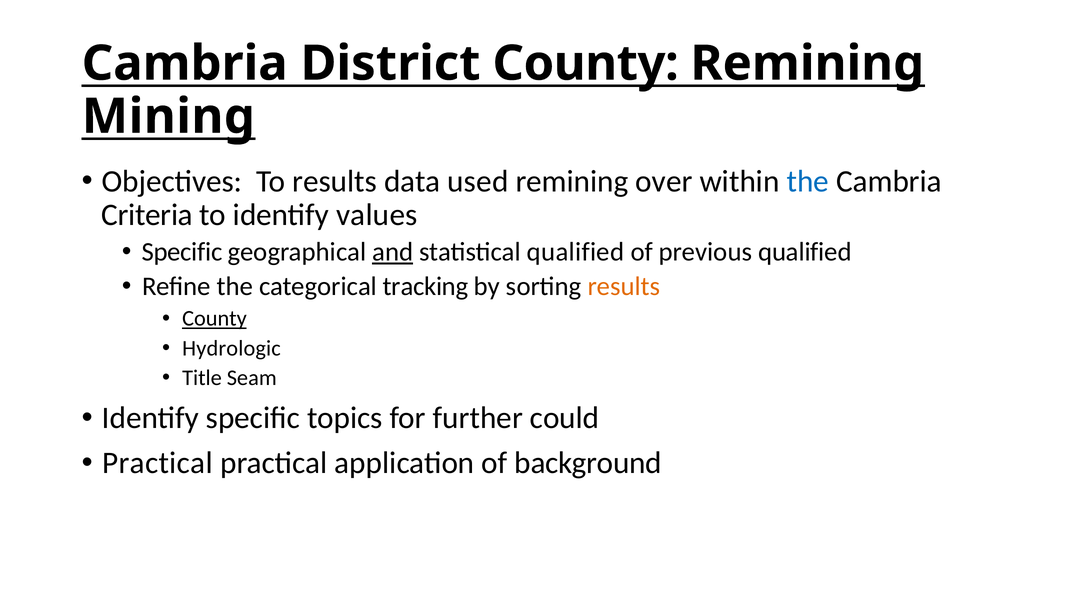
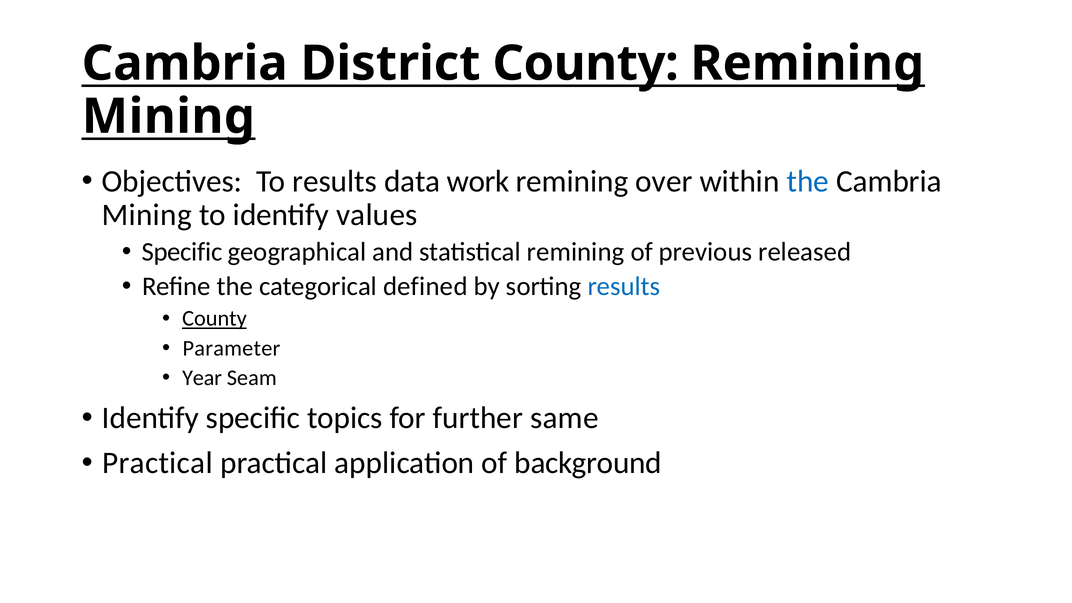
used: used -> work (478, 181)
Criteria: Criteria -> Mining (147, 215)
and underline: present -> none (393, 252)
statistical qualified: qualified -> remining (576, 252)
previous qualified: qualified -> released (805, 252)
tracking: tracking -> defined (425, 286)
results colour: orange -> blue (624, 286)
Hydrologic: Hydrologic -> Parameter (231, 348)
Title: Title -> Year (202, 378)
could: could -> same (564, 418)
